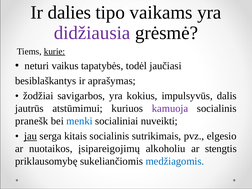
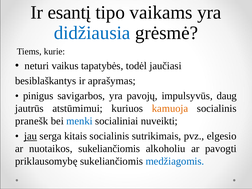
dalies: dalies -> esantį (69, 13)
didžiausia colour: purple -> blue (92, 33)
kurie underline: present -> none (55, 51)
žodžiai: žodžiai -> pinigus (38, 96)
kokius: kokius -> pavojų (142, 96)
dalis: dalis -> daug (227, 96)
kamuoja colour: purple -> orange (170, 108)
nuotaikos įsipareigojimų: įsipareigojimų -> sukeliančiomis (109, 149)
stengtis: stengtis -> pavogti (221, 149)
